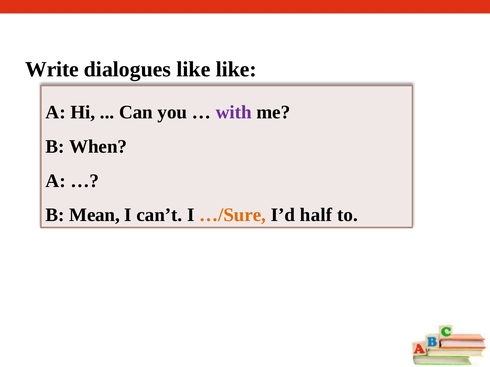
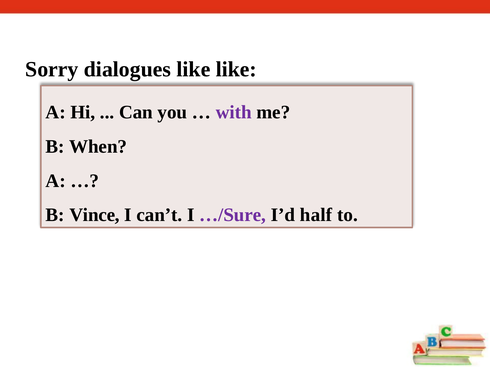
Write: Write -> Sorry (52, 69)
Mean: Mean -> Vince (95, 215)
…/Sure colour: orange -> purple (233, 215)
